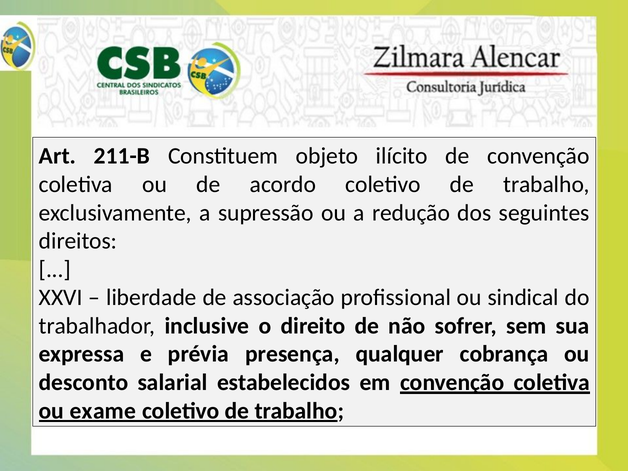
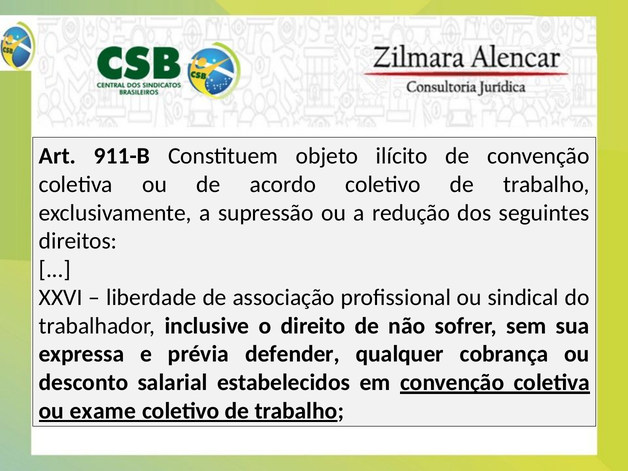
211-B: 211-B -> 911-B (122, 156)
presença: presença -> defender (292, 354)
